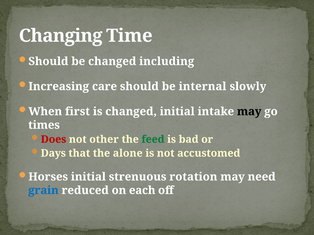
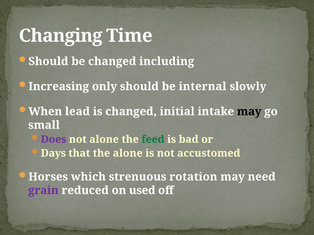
care: care -> only (105, 87)
first: first -> lead (77, 112)
times: times -> small (44, 125)
Does colour: red -> purple (53, 140)
not other: other -> alone (104, 140)
Horses initial: initial -> which (88, 177)
grain colour: blue -> purple (43, 191)
each: each -> used (142, 191)
